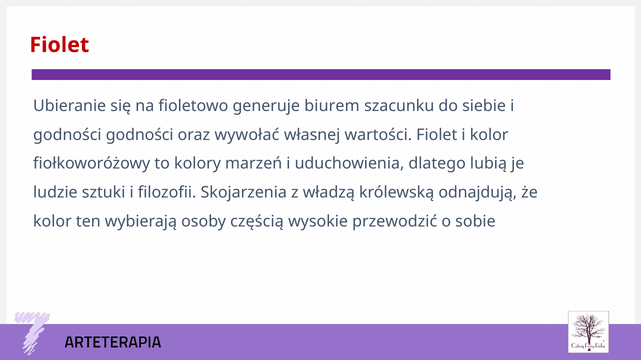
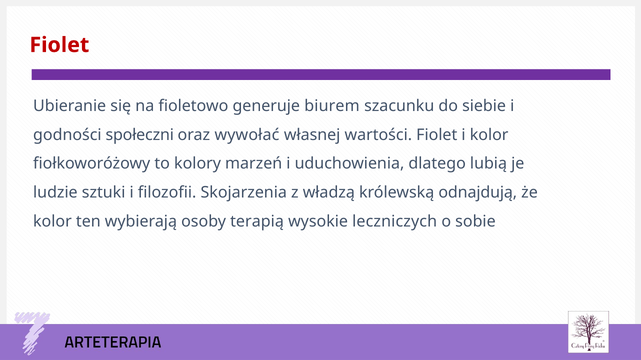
godności godności: godności -> społeczni (140, 135)
częścią: częścią -> terapią (257, 222)
przewodzić: przewodzić -> leczniczych (395, 222)
